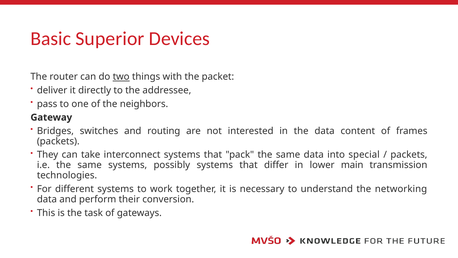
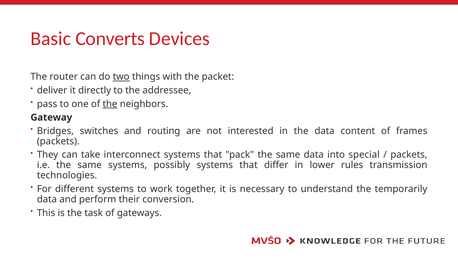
Superior: Superior -> Converts (110, 38)
the underline: none -> present (110, 104)
main: main -> rules (352, 165)
networking: networking -> temporarily (401, 189)
